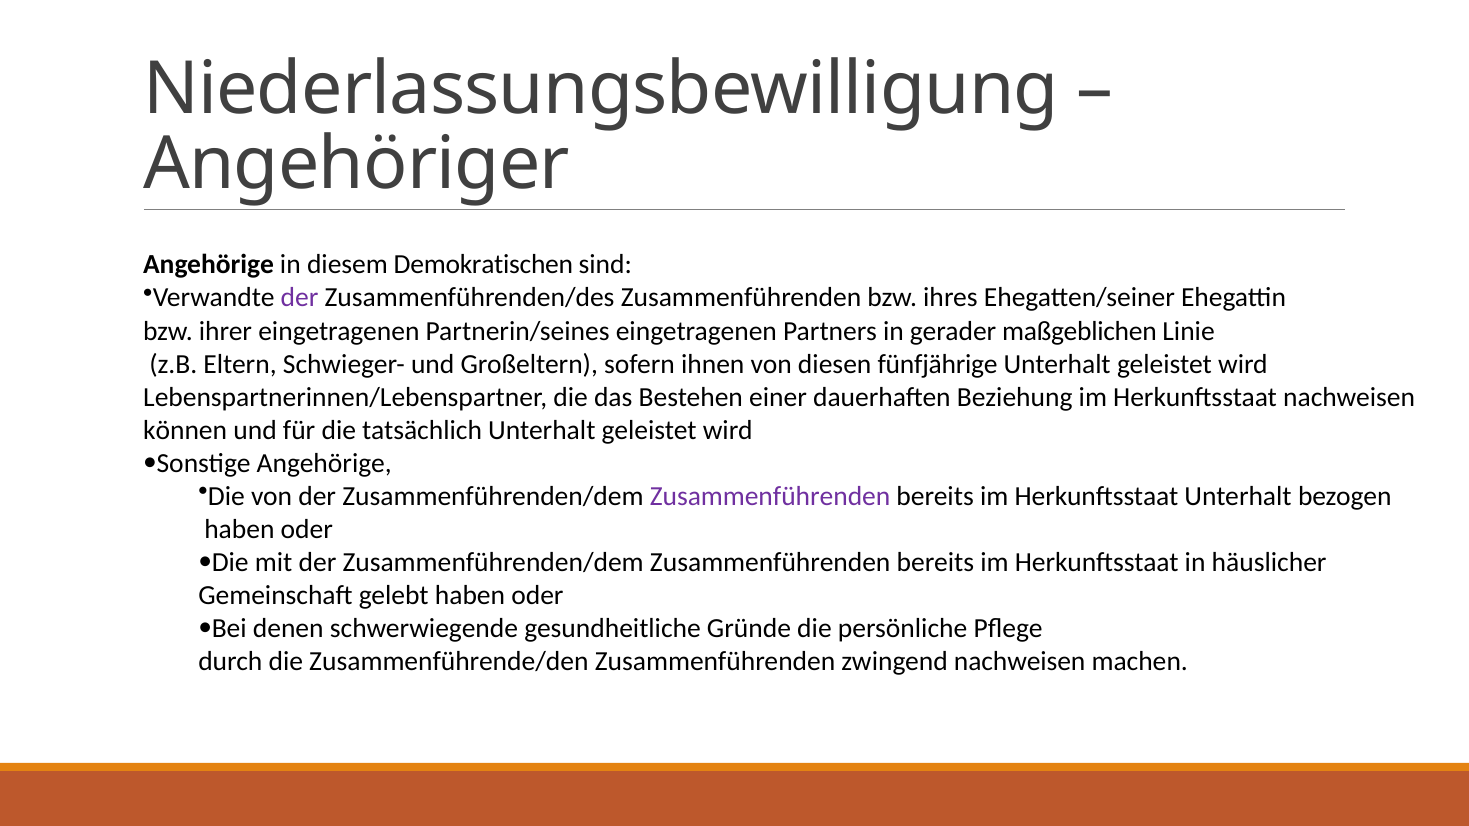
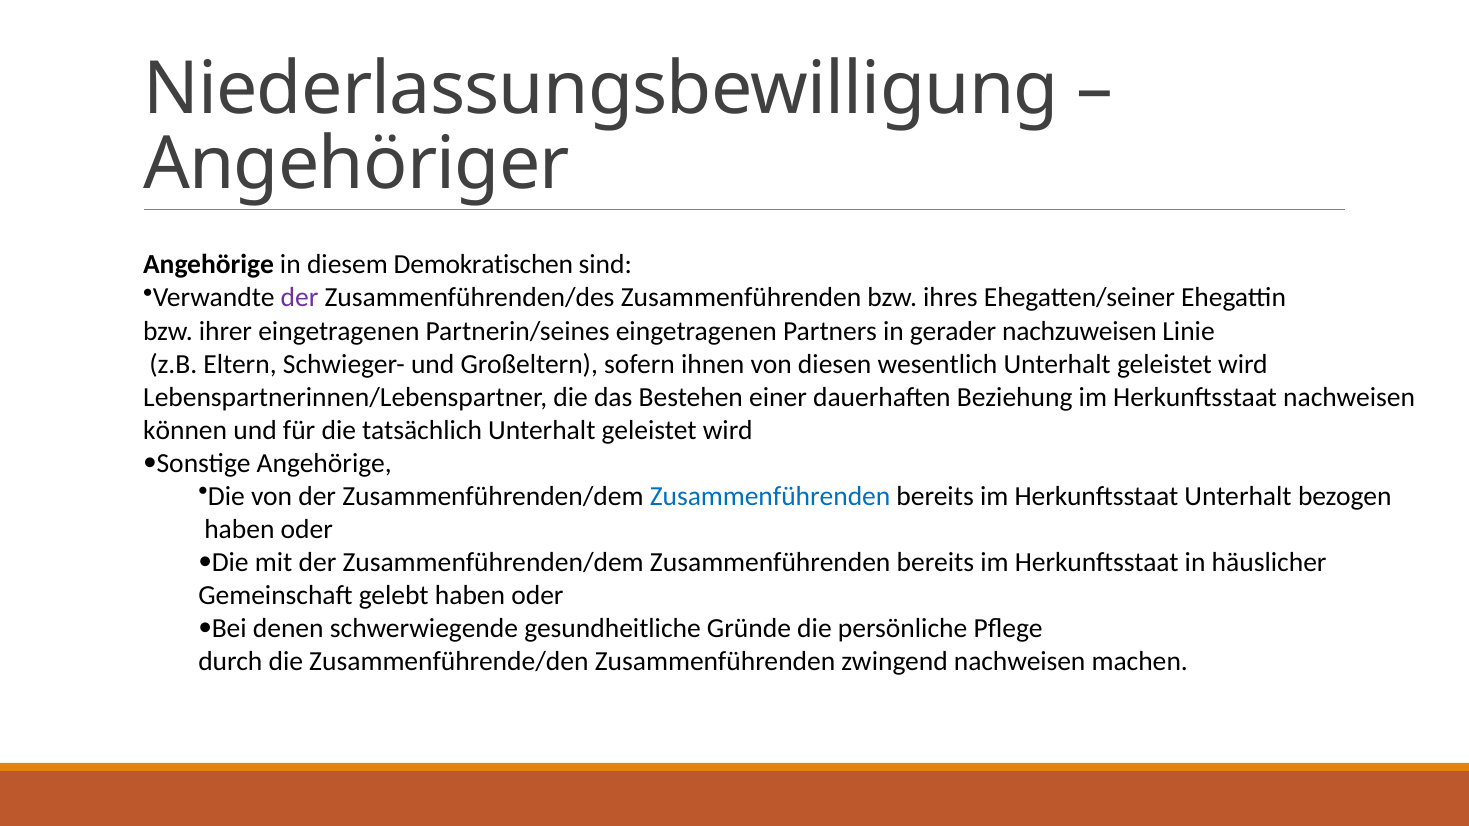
maßgeblichen: maßgeblichen -> nachzuweisen (1079, 331)
fünfjährige: fünfjährige -> wesentlich (937, 364)
Zusammenführenden colour: purple -> blue (770, 496)
